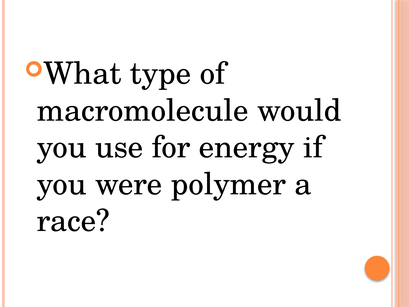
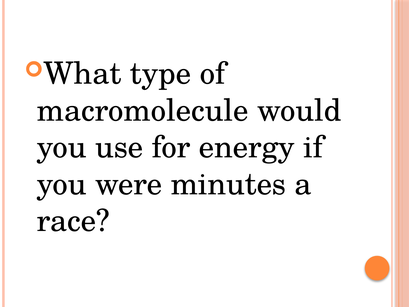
polymer: polymer -> minutes (228, 184)
